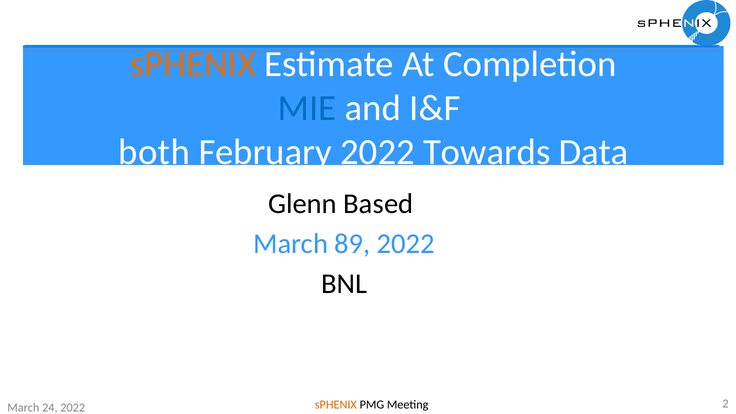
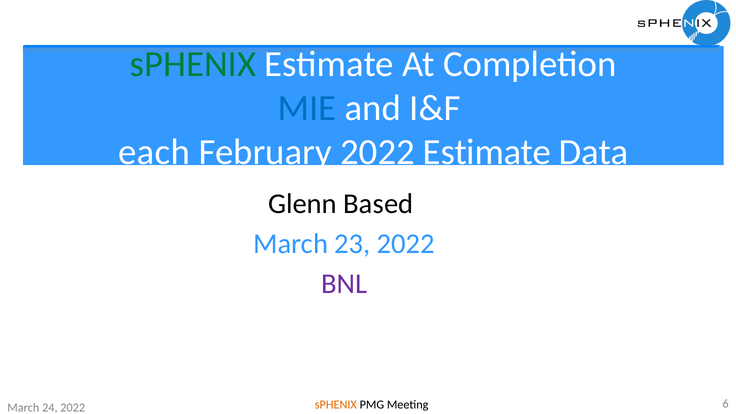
sPHENIX colour: orange -> green (193, 64)
both: both -> each (154, 152)
2022 Towards: Towards -> Estimate (487, 152)
89: 89 -> 23 (352, 244)
BNL colour: black -> purple (344, 284)
2: 2 -> 6 (726, 404)
